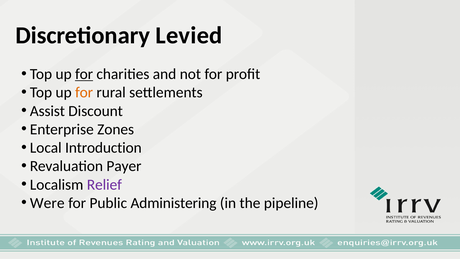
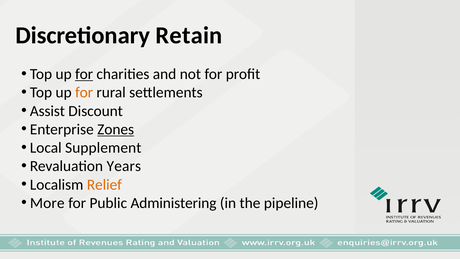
Levied: Levied -> Retain (189, 35)
Zones underline: none -> present (116, 129)
Introduction: Introduction -> Supplement (103, 148)
Payer: Payer -> Years (124, 166)
Relief colour: purple -> orange (104, 184)
Were: Were -> More (47, 203)
